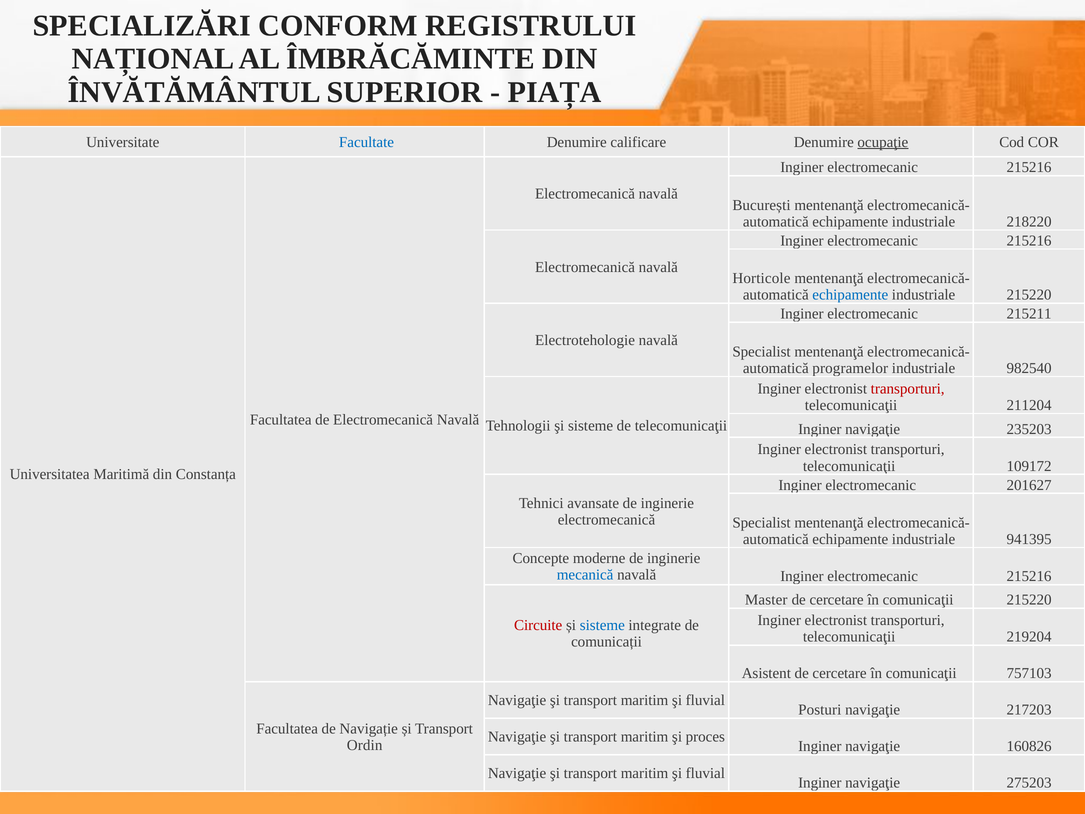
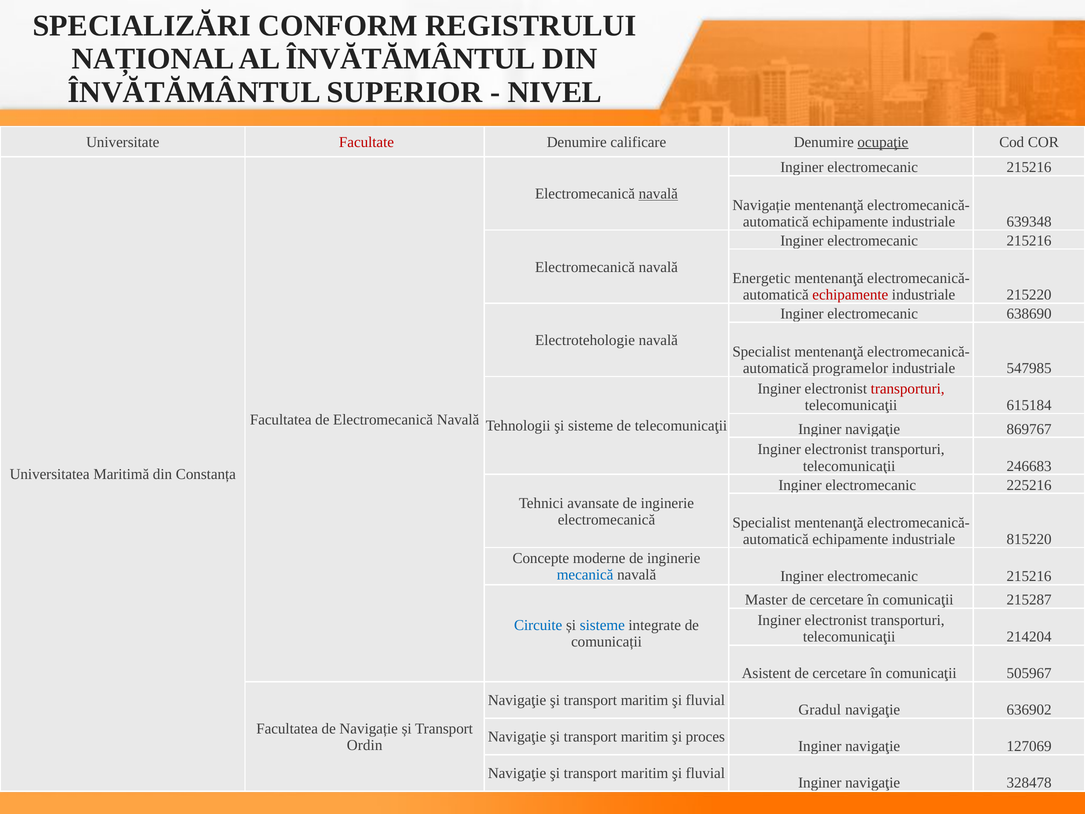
AL ÎMBRĂCĂMINTE: ÎMBRĂCĂMINTE -> ÎNVĂTĂMÂNTUL (411, 59)
PIAȚA: PIAȚA -> NIVEL (555, 92)
Facultate colour: blue -> red (366, 142)
navală underline: none -> present (658, 194)
București: București -> Navigație (762, 205)
218220: 218220 -> 639348 (1029, 222)
Horticole: Horticole -> Energetic (761, 278)
echipamente colour: blue -> red (850, 295)
215211: 215211 -> 638690 (1029, 314)
982540: 982540 -> 547985 (1029, 368)
211204: 211204 -> 615184 (1029, 405)
235203: 235203 -> 869767 (1029, 429)
109172: 109172 -> 246683 (1029, 466)
201627: 201627 -> 225216 (1029, 485)
941395: 941395 -> 815220 (1029, 539)
comunicaţii 215220: 215220 -> 215287 (1029, 600)
Circuite colour: red -> blue (538, 625)
219204: 219204 -> 214204 (1029, 637)
757103: 757103 -> 505967 (1029, 673)
Posturi: Posturi -> Gradul (820, 710)
217203: 217203 -> 636902 (1029, 710)
160826: 160826 -> 127069 (1029, 746)
275203: 275203 -> 328478 (1029, 783)
